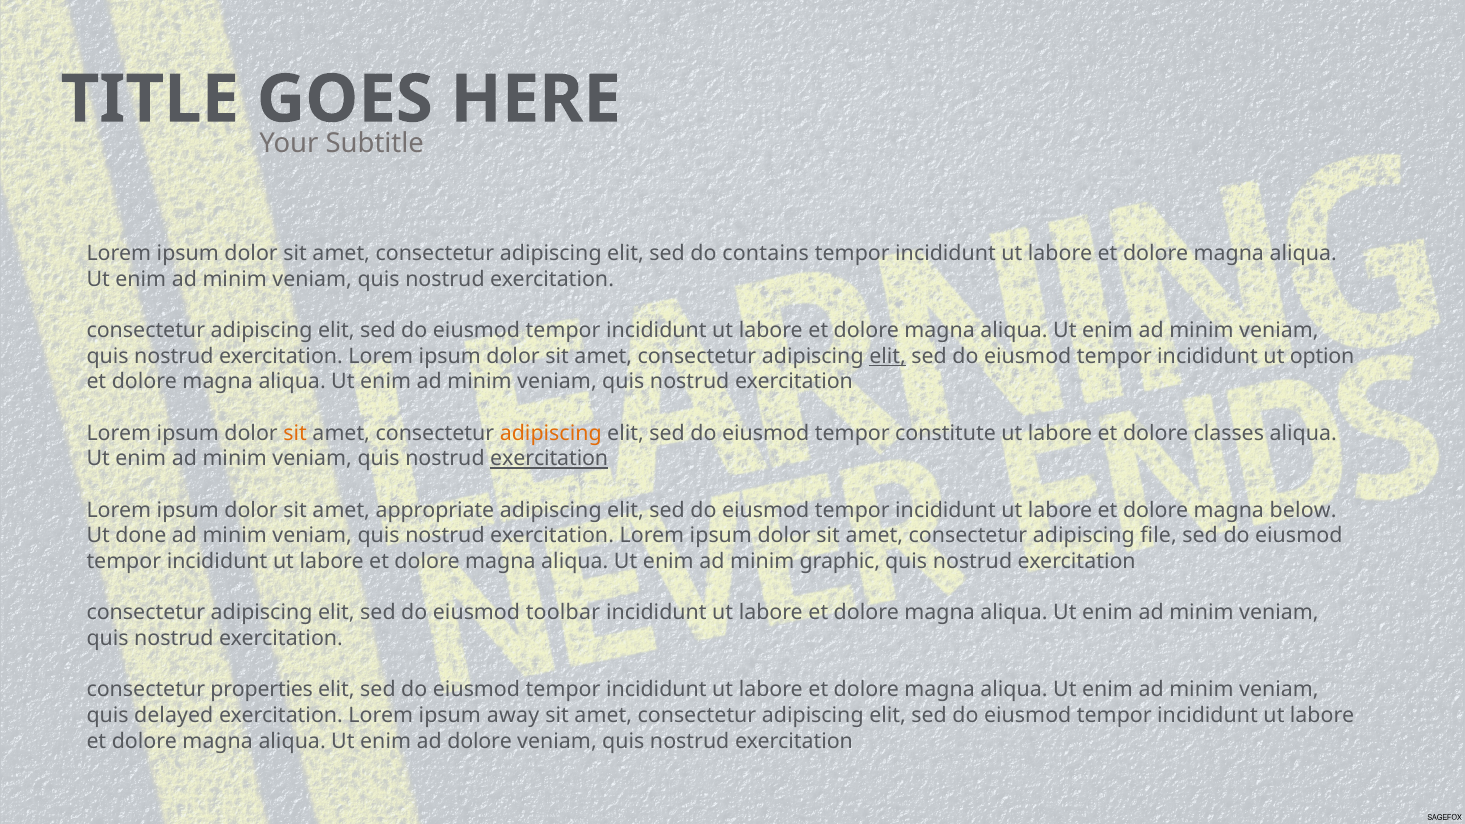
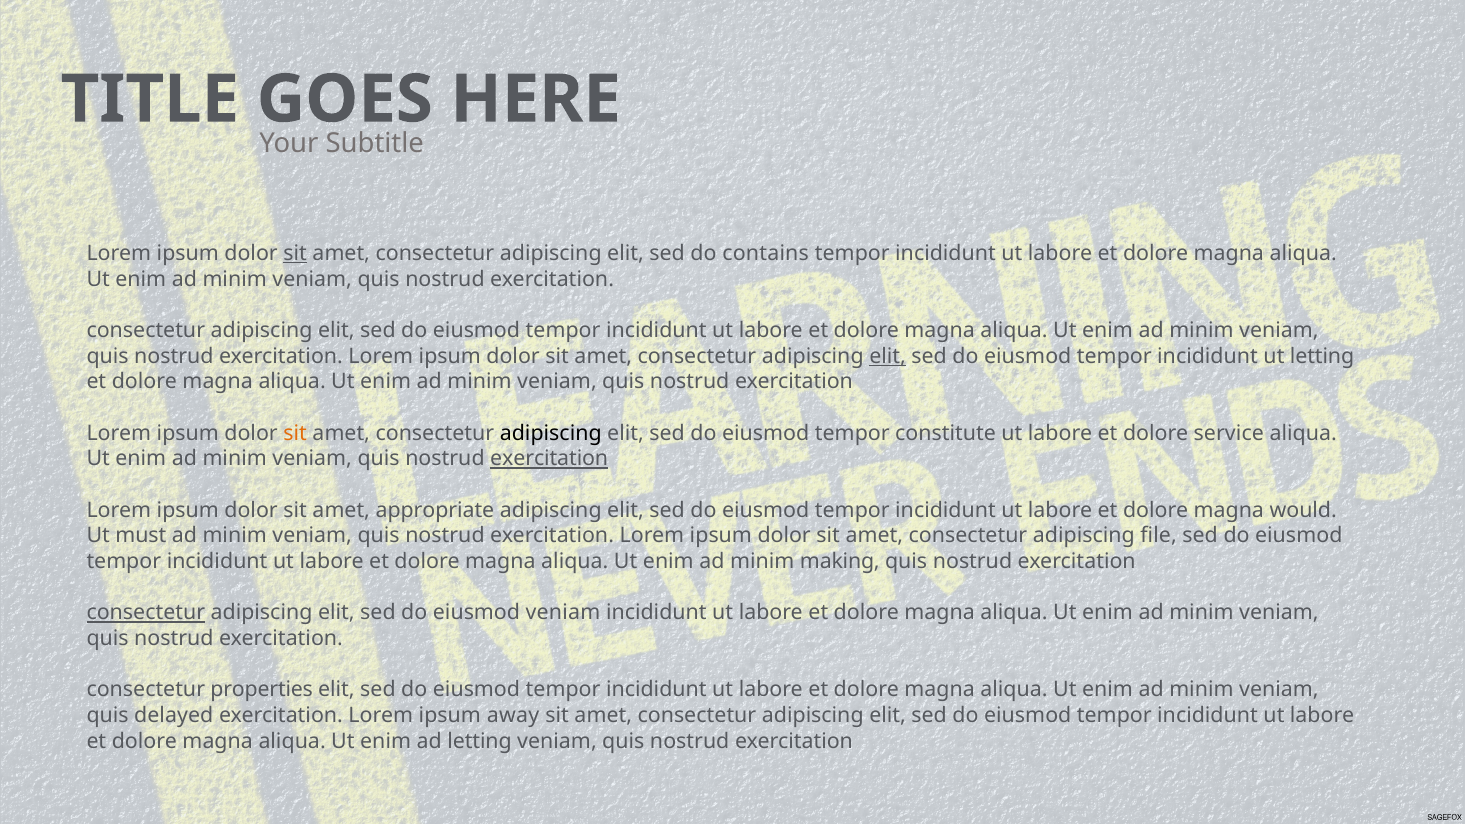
sit underline: none -> present (295, 254)
ut option: option -> letting (1322, 356)
adipiscing colour: orange -> black (551, 433)
classes: classes -> service (1229, 433)
below: below -> would (1303, 510)
done: done -> must (141, 536)
graphic: graphic -> making (840, 561)
consectetur underline: none -> present (146, 613)
eiusmod toolbar: toolbar -> veniam (563, 613)
ad dolore: dolore -> letting (480, 741)
